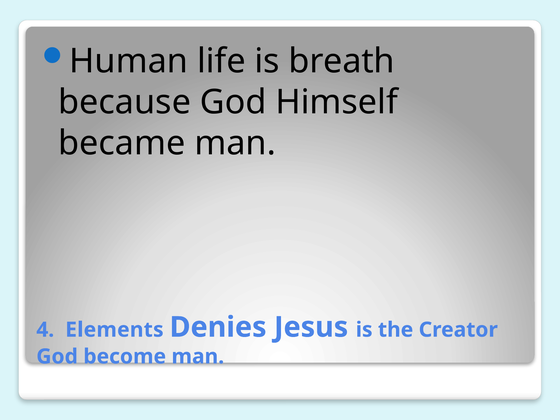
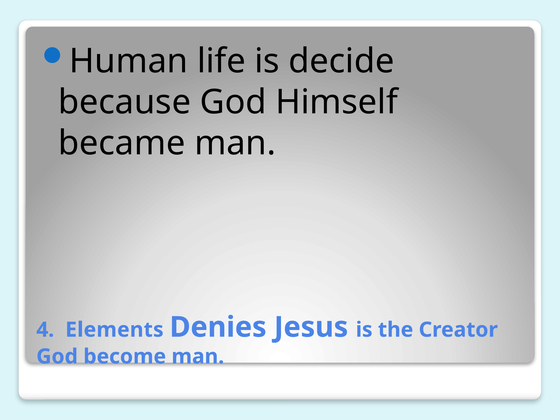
breath: breath -> decide (342, 61)
